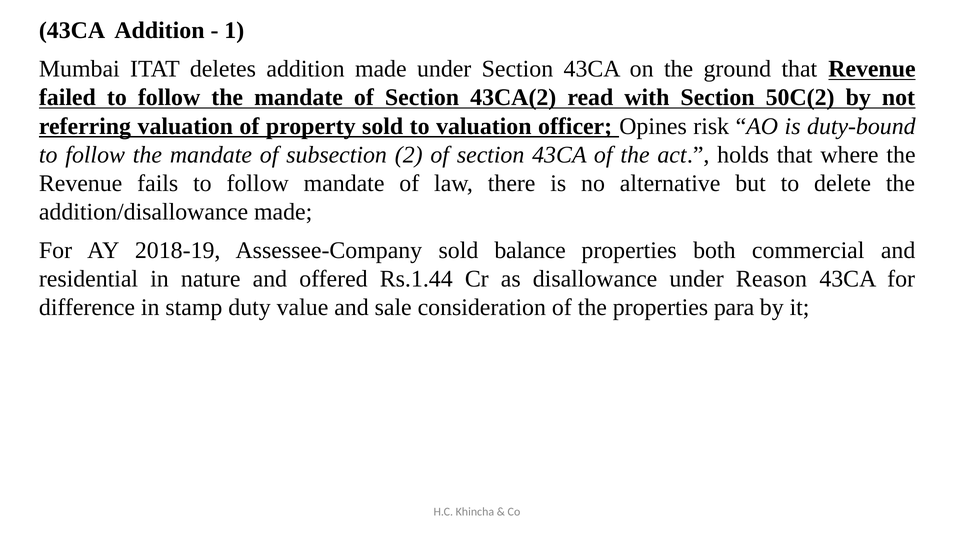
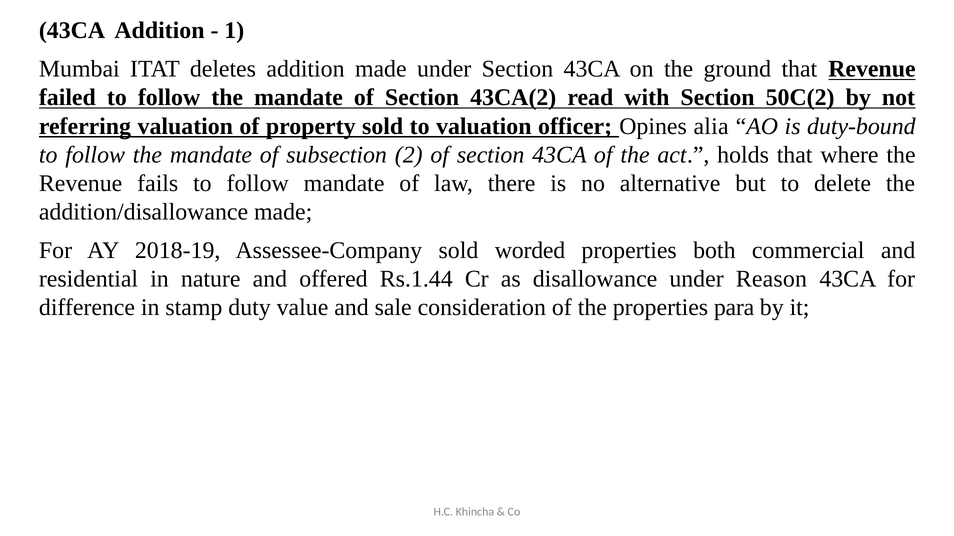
risk: risk -> alia (711, 126)
balance: balance -> worded (530, 251)
